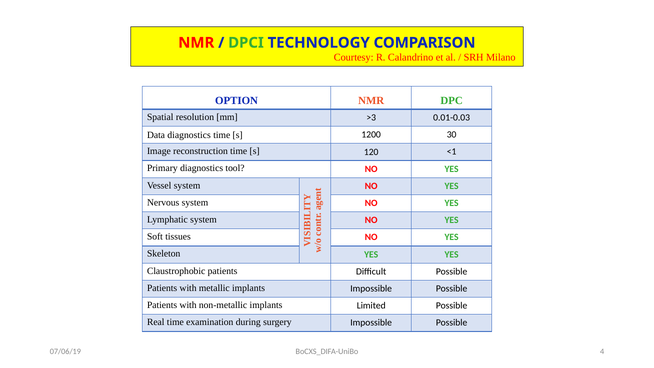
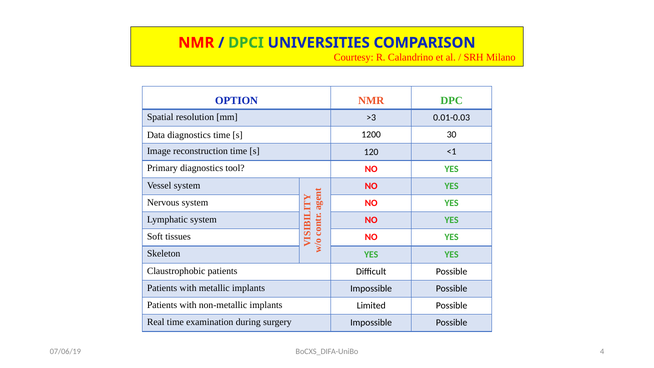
TECHNOLOGY: TECHNOLOGY -> UNIVERSITIES (319, 43)
